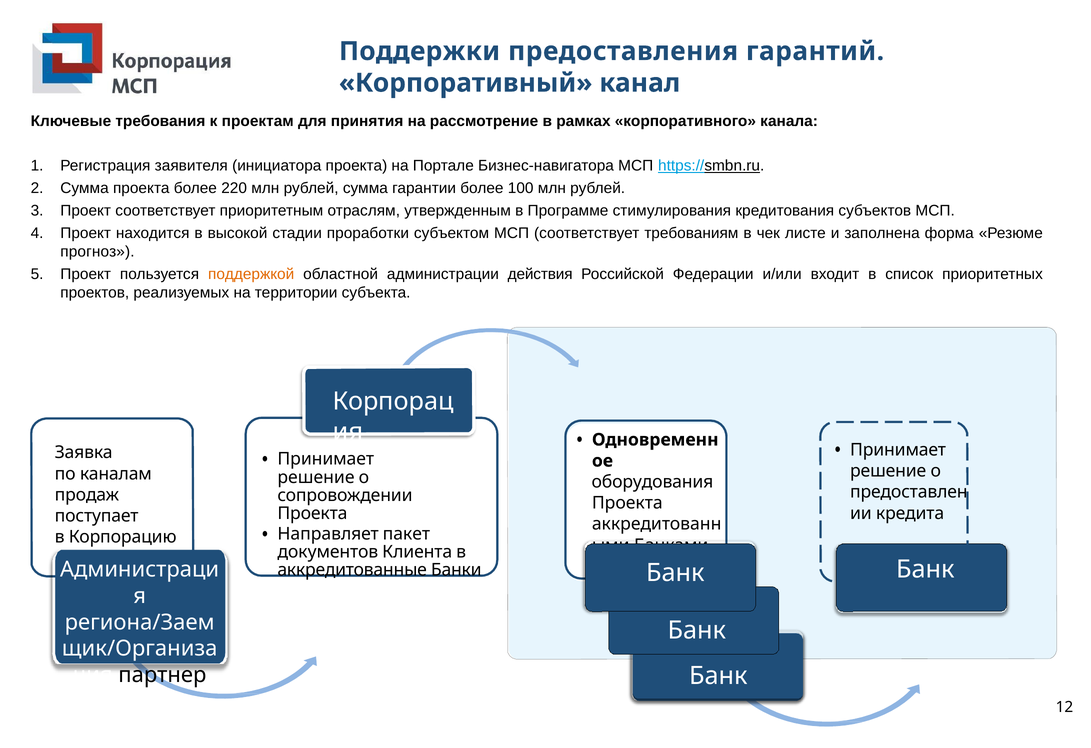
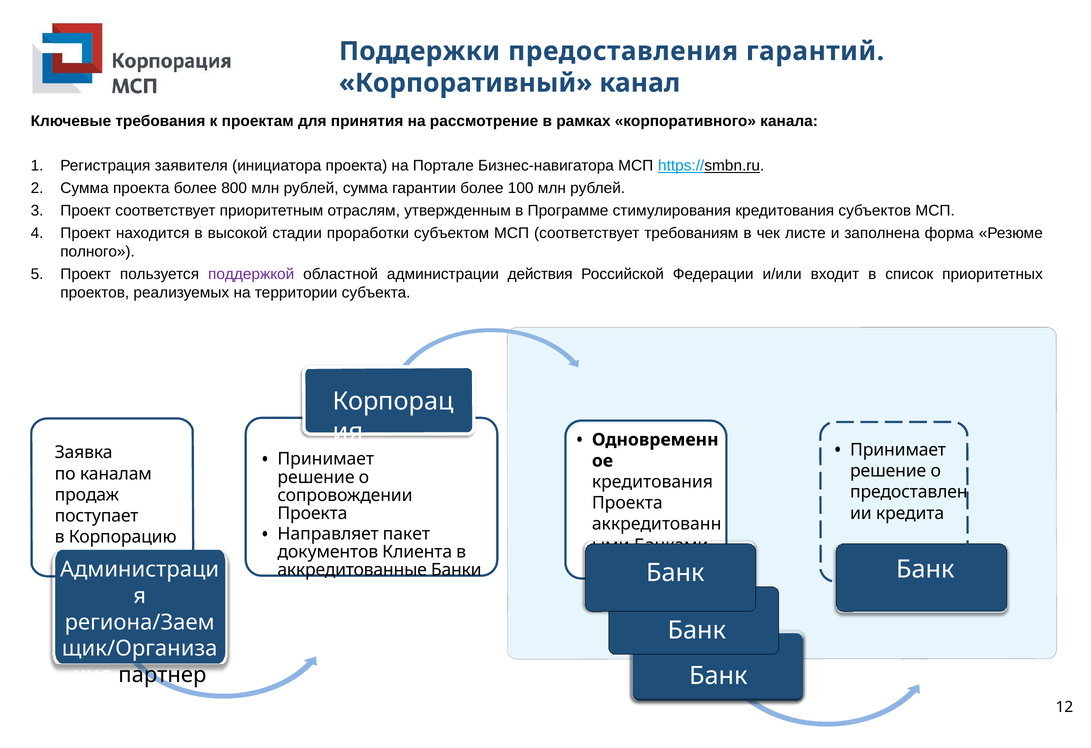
220: 220 -> 800 (234, 188)
прогноз: прогноз -> полного (98, 252)
поддержкой colour: orange -> purple (251, 274)
оборудования: оборудования -> кредитования (652, 482)
